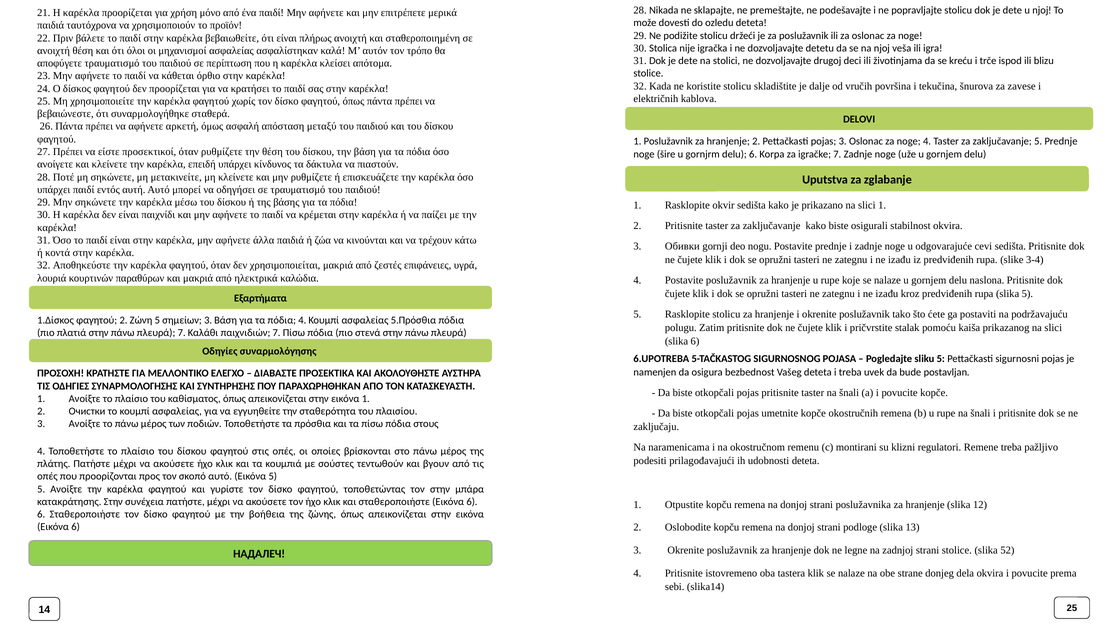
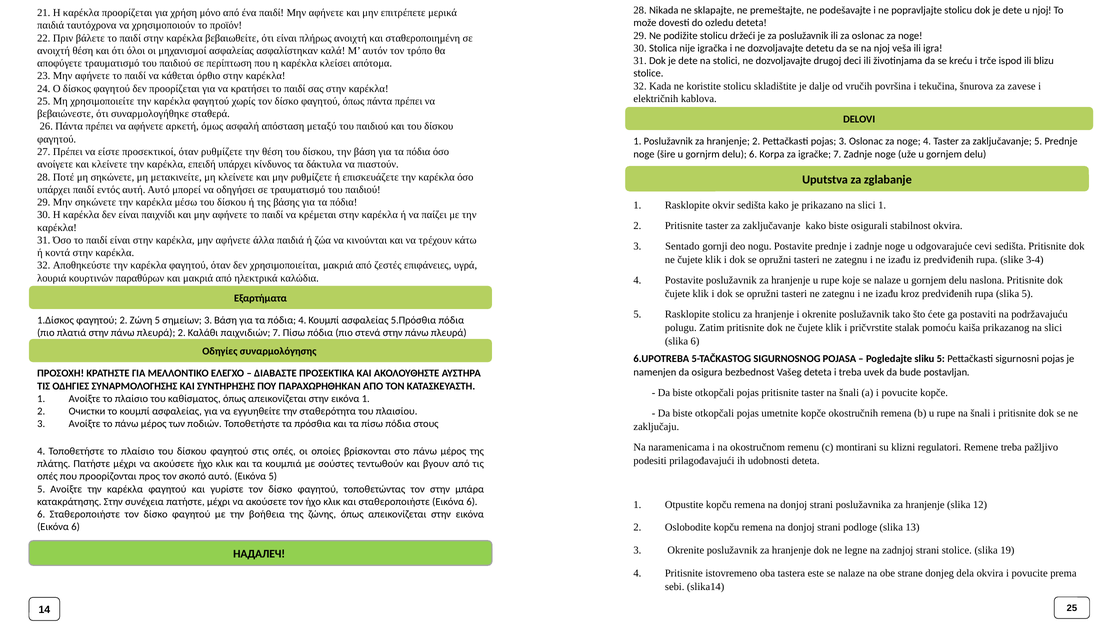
Обивки: Обивки -> Sentado (682, 246)
πλευρά 7: 7 -> 2 (182, 333)
52: 52 -> 19 (1007, 550)
tastera klik: klik -> este (816, 573)
